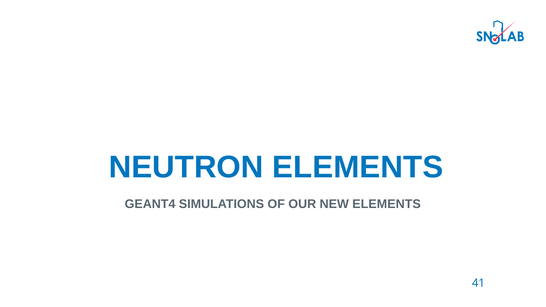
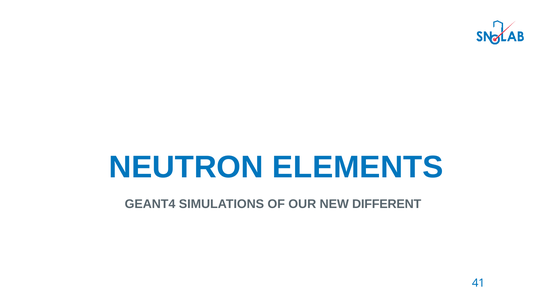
NEW ELEMENTS: ELEMENTS -> DIFFERENT (387, 204)
